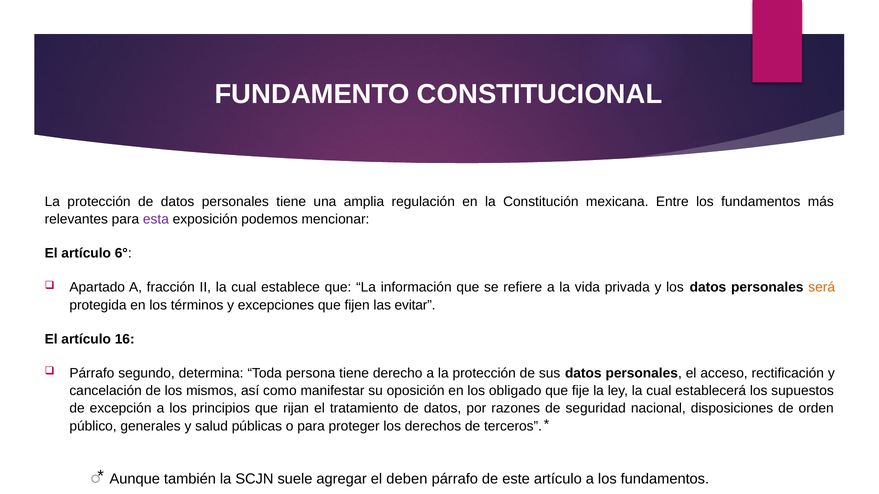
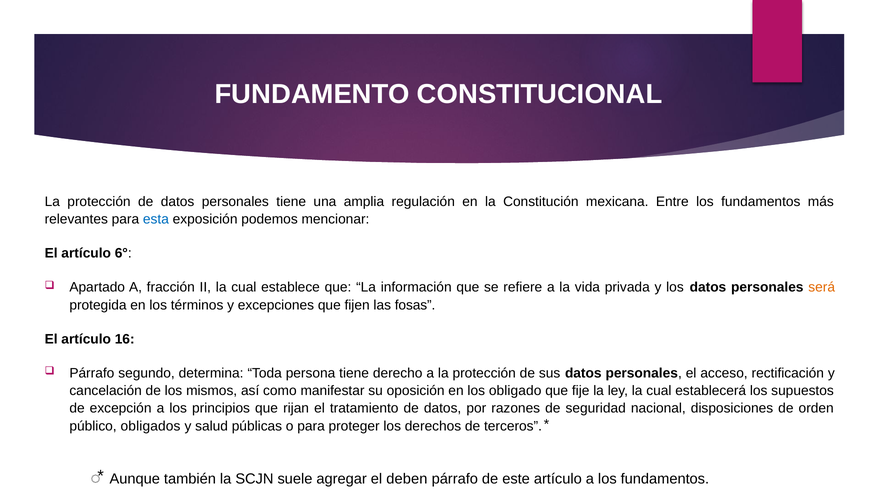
esta colour: purple -> blue (156, 220)
evitar: evitar -> fosas (415, 305)
generales: generales -> obligados (151, 426)
